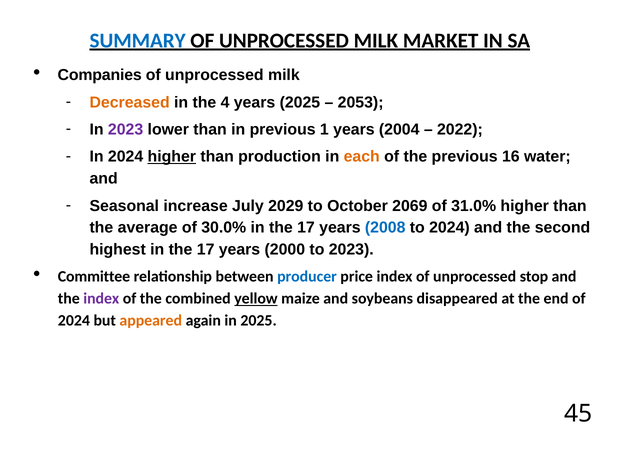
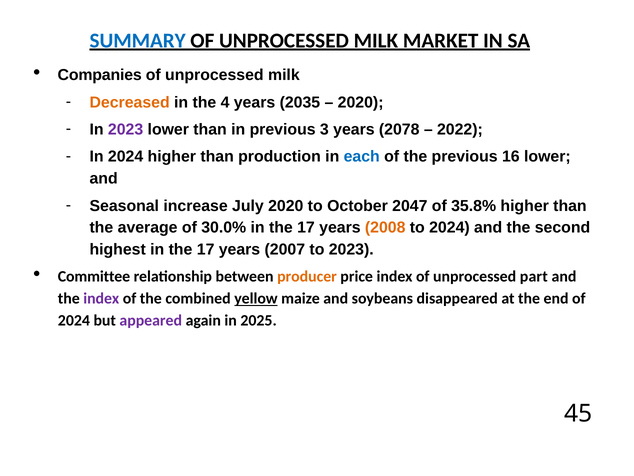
years 2025: 2025 -> 2035 (300, 102)
2053: 2053 -> 2020 (361, 102)
1: 1 -> 3 (324, 129)
2004: 2004 -> 2078 (399, 129)
higher underline: present -> none (172, 157)
each colour: orange -> blue (362, 157)
16 water: water -> lower (547, 157)
July 2029: 2029 -> 2020 (286, 206)
2069: 2069 -> 2047 (410, 206)
31.0%: 31.0% -> 35.8% (474, 206)
2008 colour: blue -> orange (385, 227)
2000: 2000 -> 2007 (285, 249)
producer colour: blue -> orange (307, 276)
stop: stop -> part (534, 276)
appeared colour: orange -> purple (151, 320)
